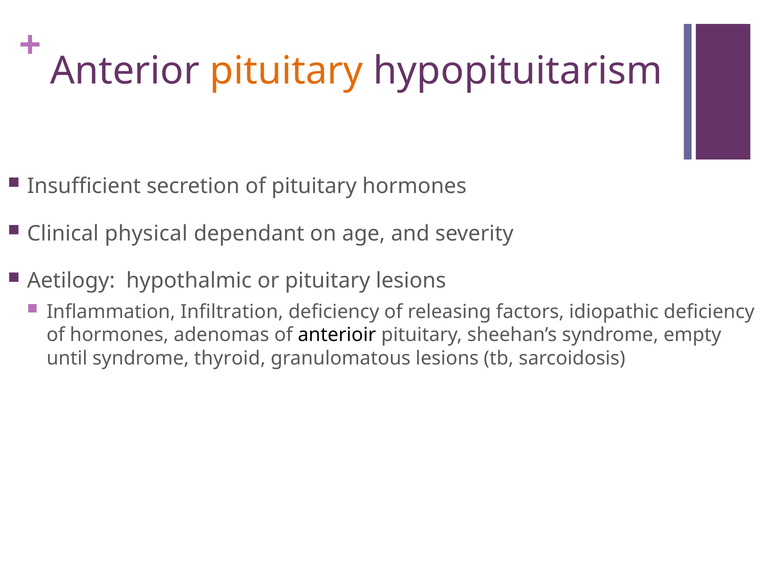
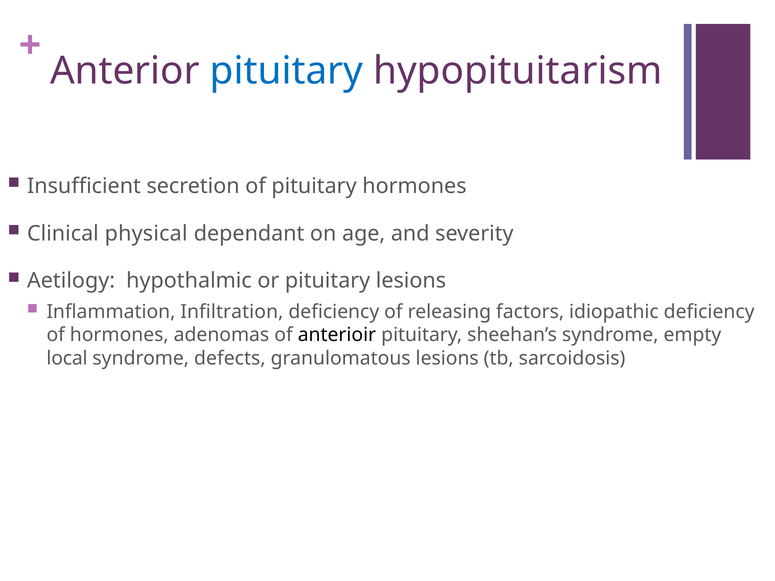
pituitary colour: orange -> blue (287, 71)
until: until -> local (67, 358)
thyroid: thyroid -> defects (230, 358)
